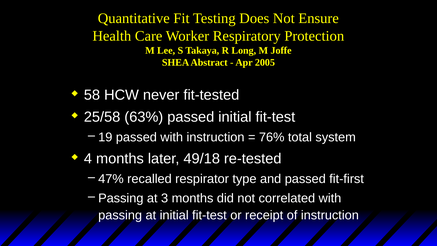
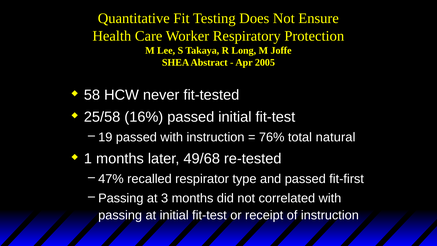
63%: 63% -> 16% (144, 117)
system: system -> natural (336, 137)
4: 4 -> 1 (88, 159)
49/18: 49/18 -> 49/68 (202, 159)
